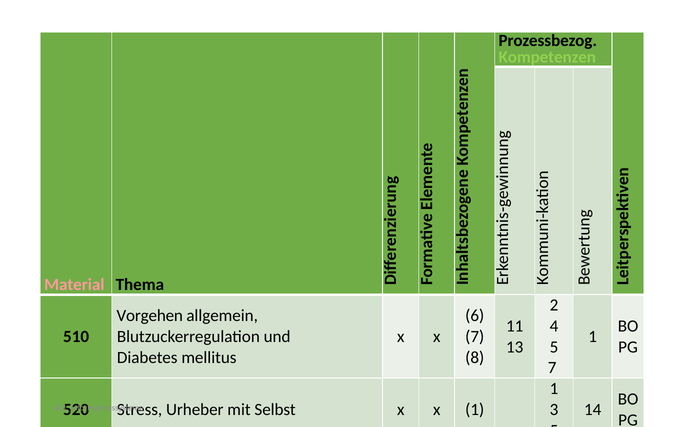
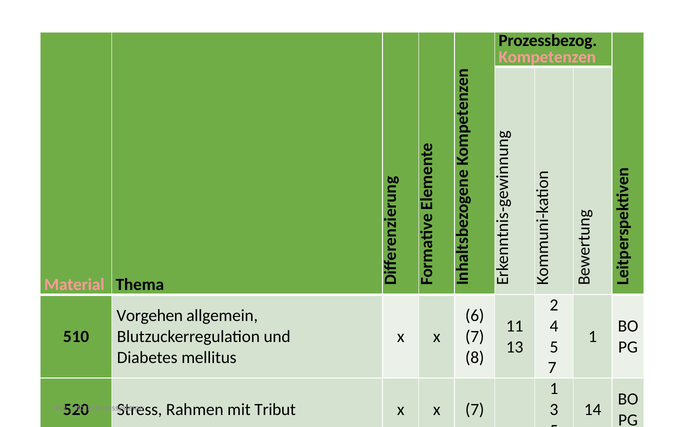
Kompetenzen colour: light green -> pink (547, 57)
Urheber: Urheber -> Rahmen (195, 409)
Selbst: Selbst -> Tribut (275, 409)
x 1: 1 -> 7 (475, 409)
